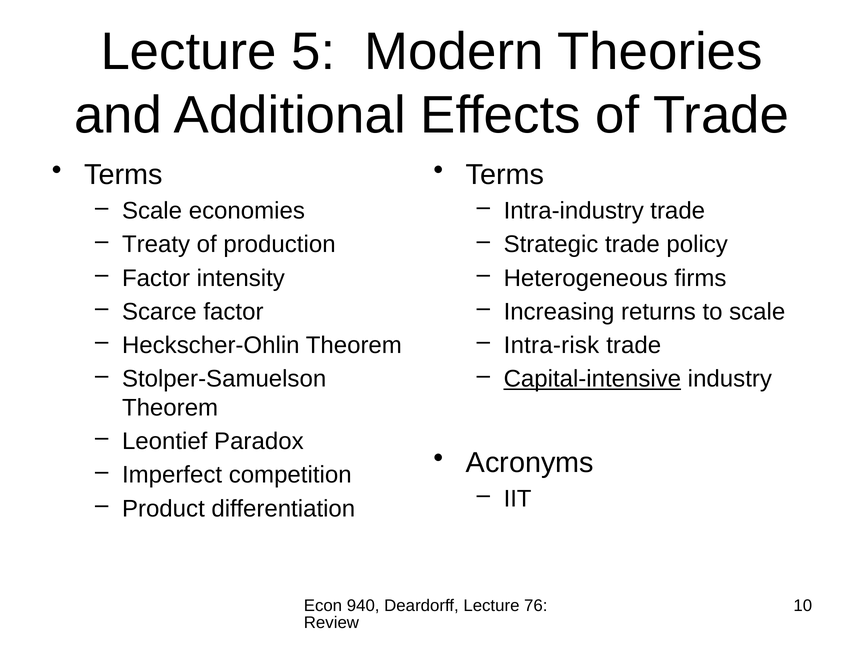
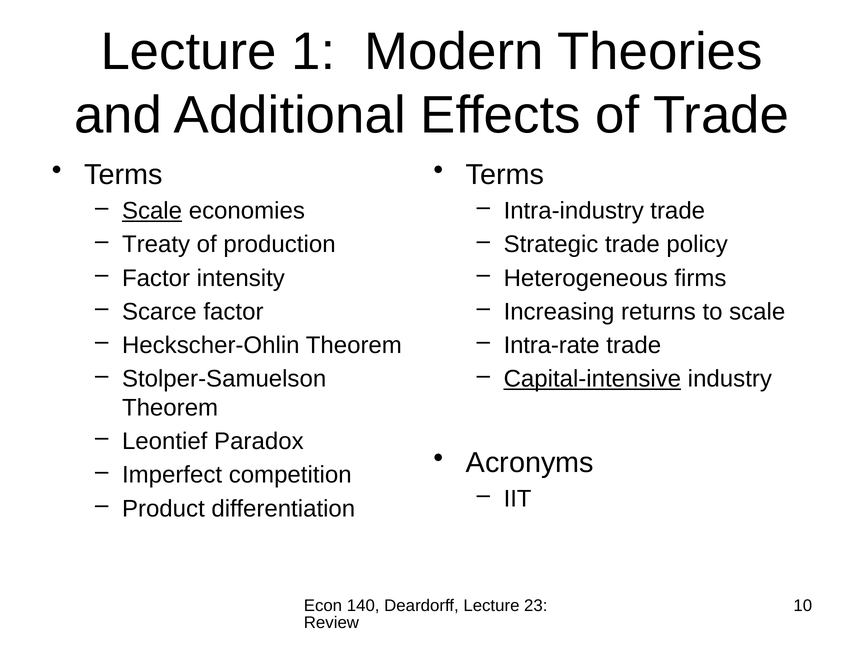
5: 5 -> 1 (313, 52)
Scale underline: none -> present (152, 211)
Intra-risk: Intra-risk -> Intra-rate (552, 345)
940: 940 -> 140 (363, 606)
76: 76 -> 23 (536, 606)
